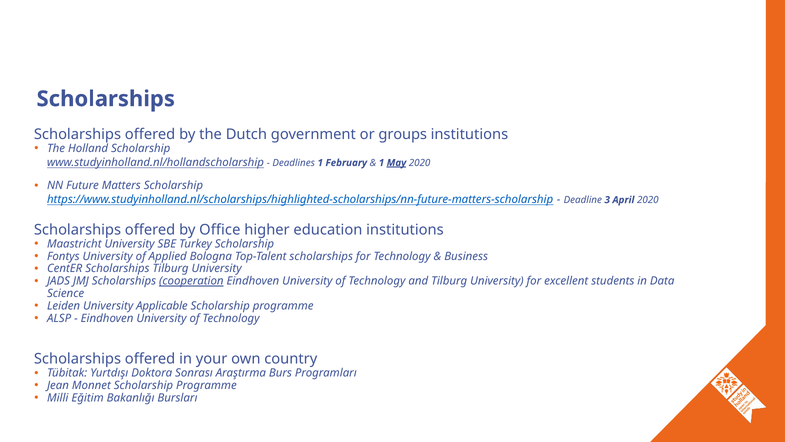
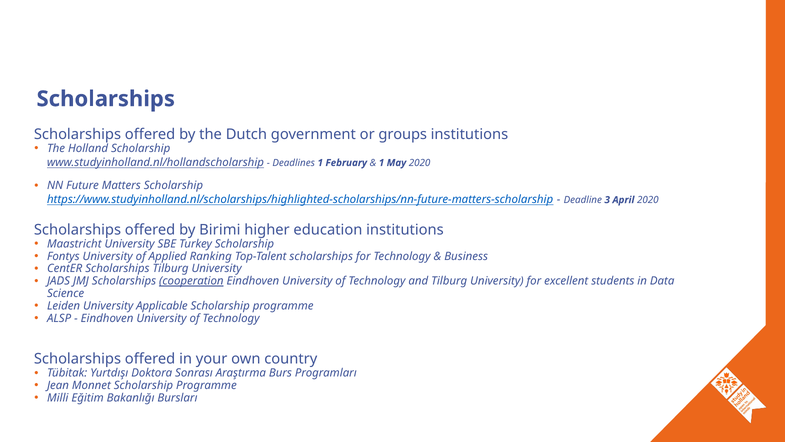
May underline: present -> none (396, 163)
Office: Office -> Birimi (220, 230)
Bologna: Bologna -> Ranking (211, 256)
